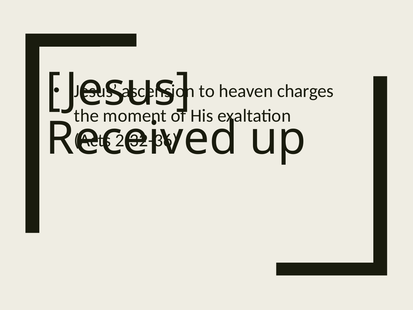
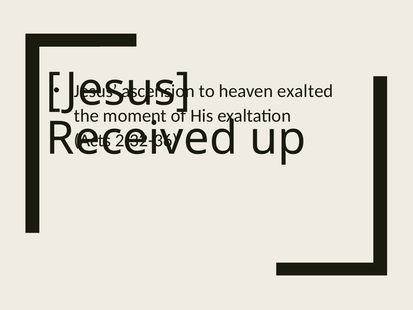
charges: charges -> exalted (305, 91)
